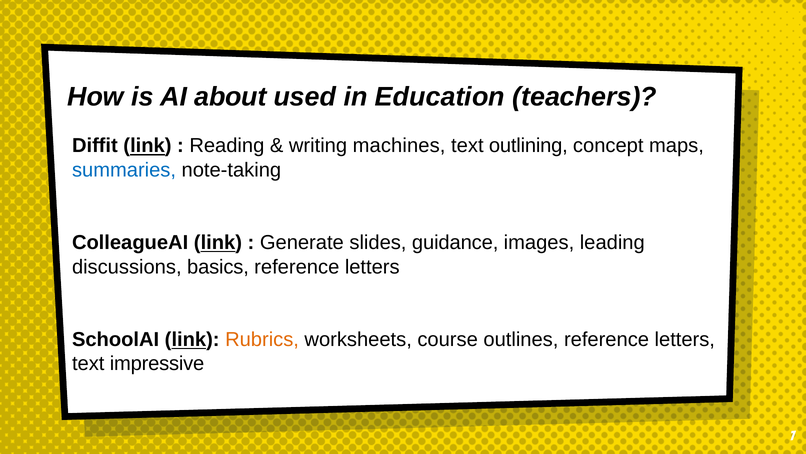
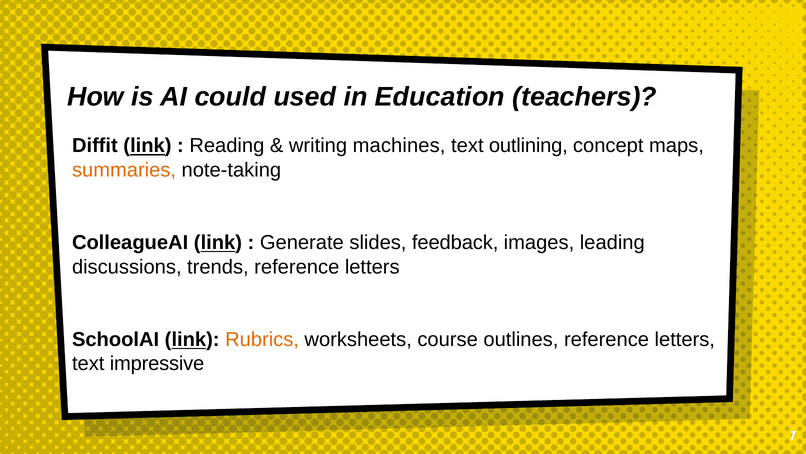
about: about -> could (230, 97)
summaries colour: blue -> orange (124, 170)
guidance: guidance -> feedback (455, 242)
basics: basics -> trends (218, 267)
